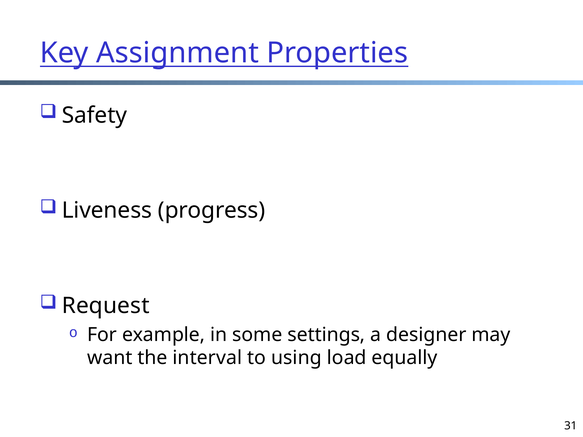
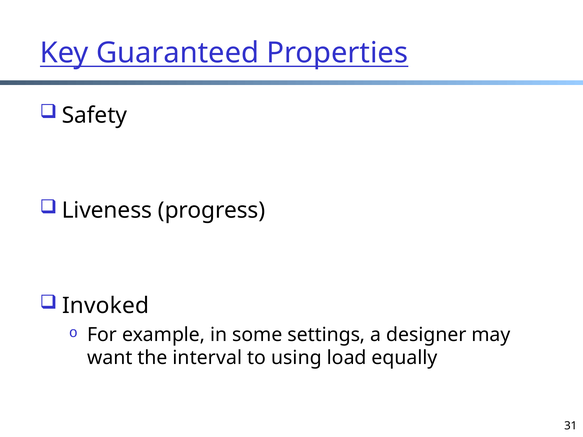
Assignment: Assignment -> Guaranteed (178, 53)
Request: Request -> Invoked (106, 306)
